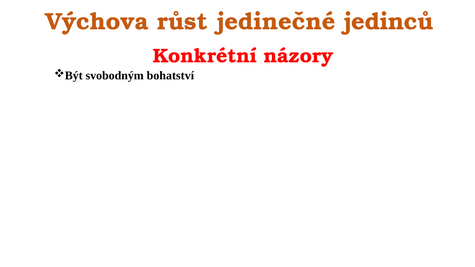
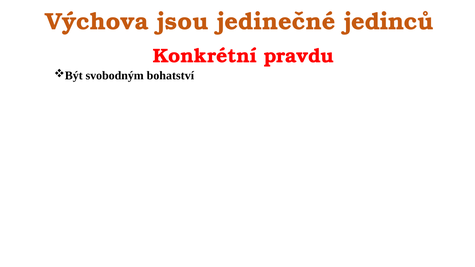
růst: růst -> jsou (182, 22)
názory: názory -> pravdu (299, 56)
